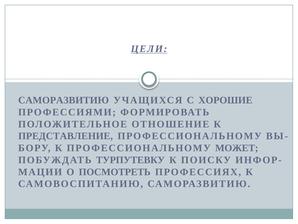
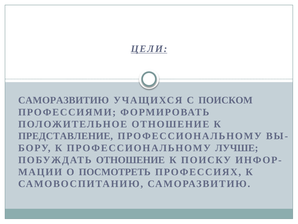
ХОРОШИЕ: ХОРОШИЕ -> ПОИСКОМ (226, 100)
МОЖЕТ: МОЖЕТ -> ЛУЧШЕ (237, 148)
ПОБУЖДАТЬ ТУРПУТЕВКУ: ТУРПУТЕВКУ -> ОТНОШЕНИЕ (130, 160)
